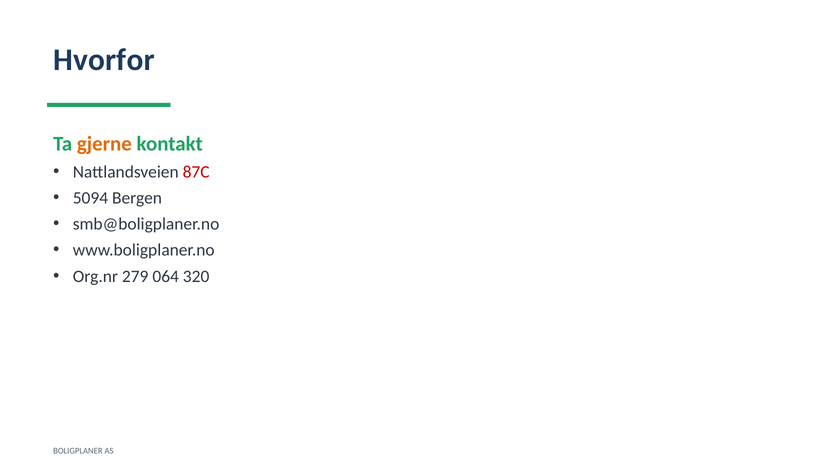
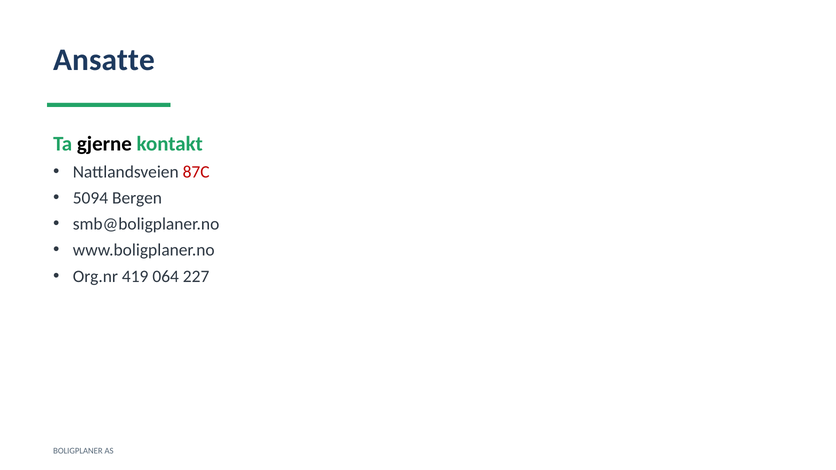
Hvorfor: Hvorfor -> Ansatte (104, 60)
gjerne colour: orange -> black (104, 144)
279: 279 -> 419 (135, 276)
320: 320 -> 227 (196, 276)
